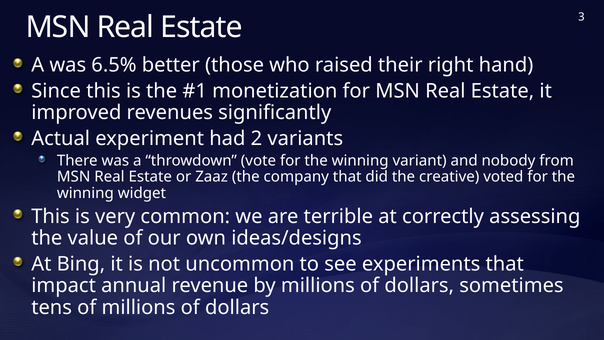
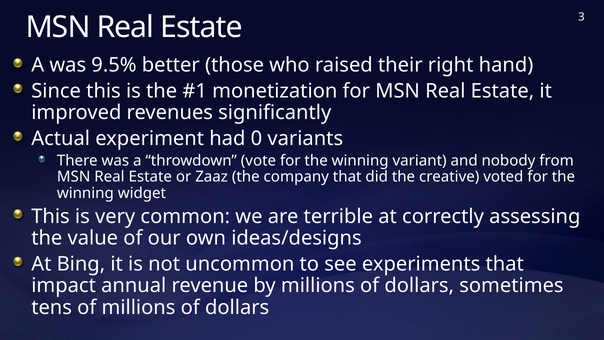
6.5%: 6.5% -> 9.5% (114, 65)
2: 2 -> 0 (256, 139)
